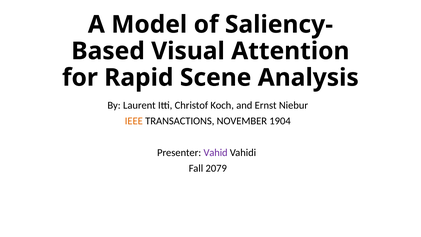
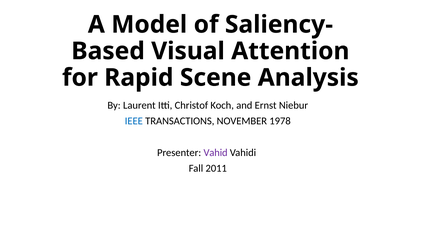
IEEE colour: orange -> blue (134, 121)
1904: 1904 -> 1978 (280, 121)
2079: 2079 -> 2011 (216, 168)
